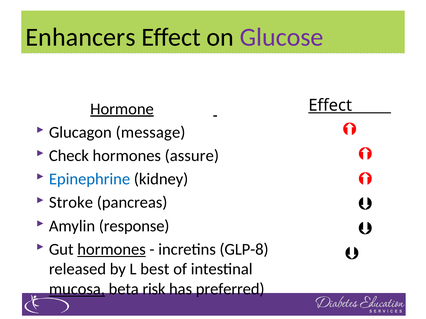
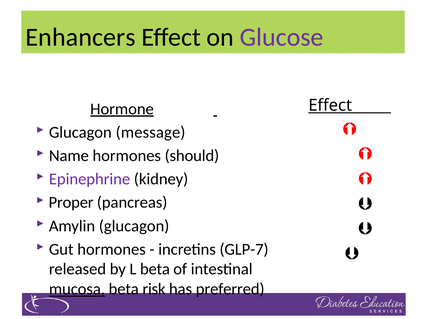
Check: Check -> Name (69, 156)
assure: assure -> should (192, 156)
Epinephrine colour: blue -> purple (90, 179)
Stroke: Stroke -> Proper (71, 203)
Amylin response: response -> glucagon (134, 226)
hormones underline: present -> none (112, 250)
GLP-8: GLP-8 -> GLP-7 (244, 250)
L best: best -> beta (155, 270)
